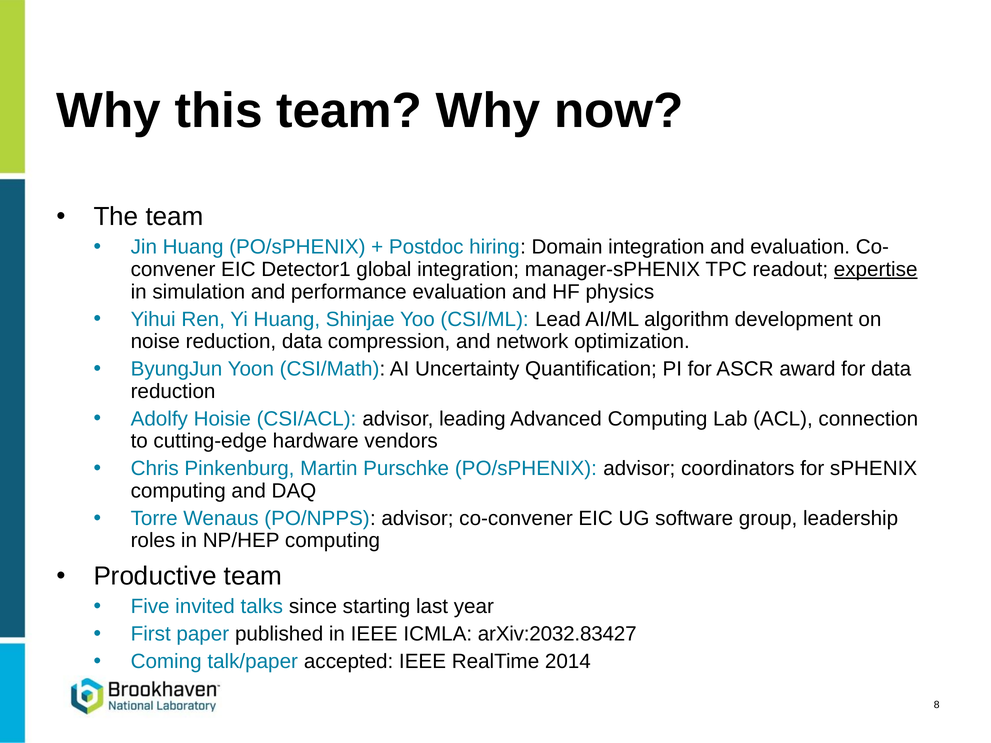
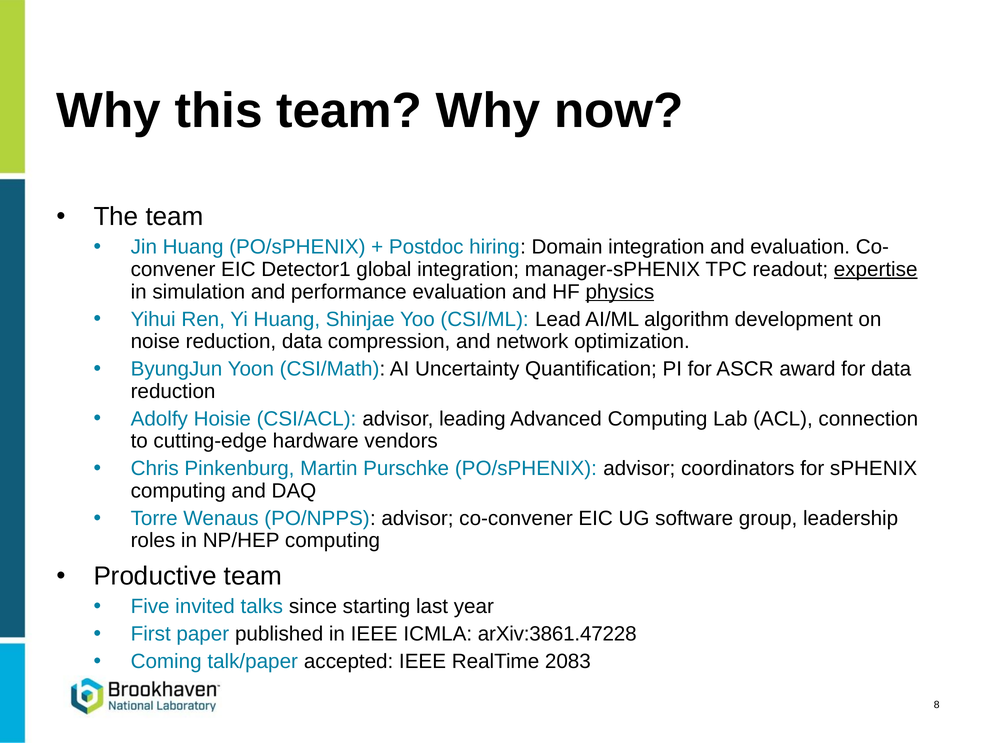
physics underline: none -> present (620, 292)
arXiv:2032.83427: arXiv:2032.83427 -> arXiv:3861.47228 (557, 634)
2014: 2014 -> 2083 (568, 662)
